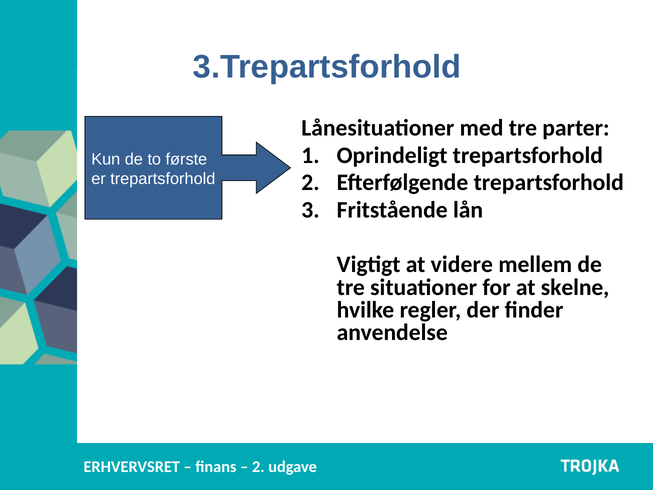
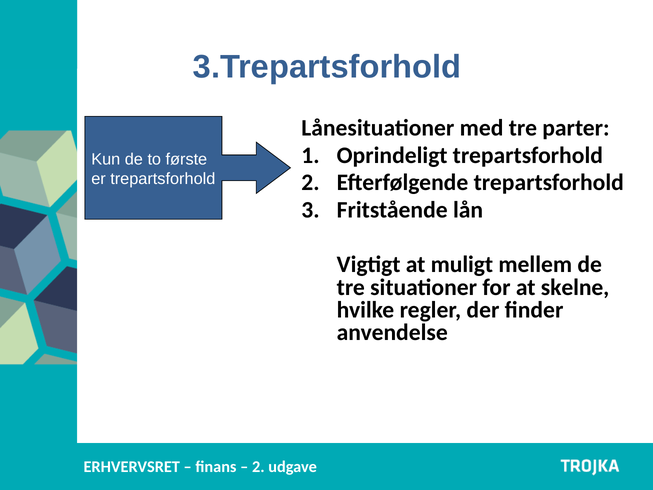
videre: videre -> muligt (462, 264)
